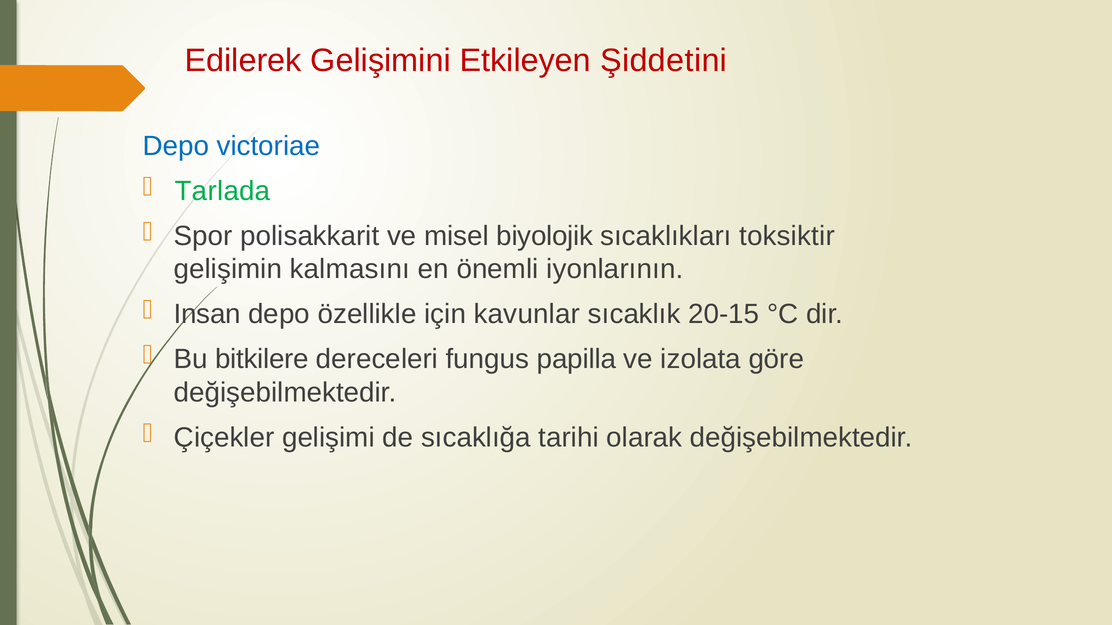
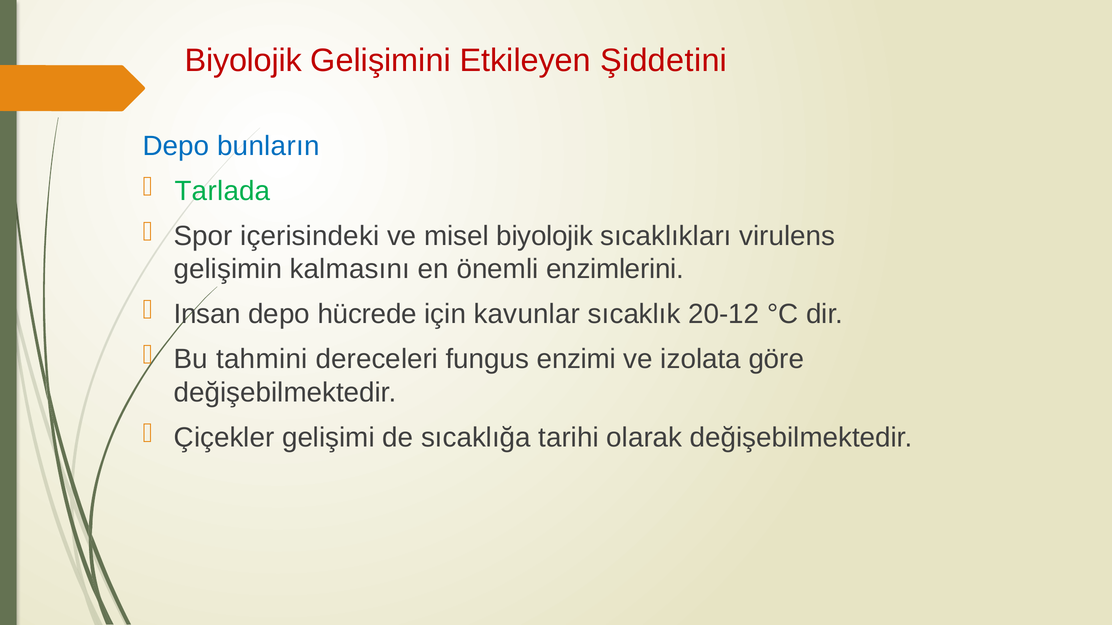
Edilerek: Edilerek -> Biyolojik (243, 61)
victoriae: victoriae -> bunların (268, 146)
polisakkarit: polisakkarit -> içerisindeki (310, 236)
toksiktir: toksiktir -> virulens (787, 236)
iyonlarının: iyonlarının -> enzimlerini (615, 270)
özellikle: özellikle -> hücrede (367, 314)
20-15: 20-15 -> 20-12 (724, 314)
bitkilere: bitkilere -> tahmini (262, 359)
papilla: papilla -> enzimi (576, 359)
